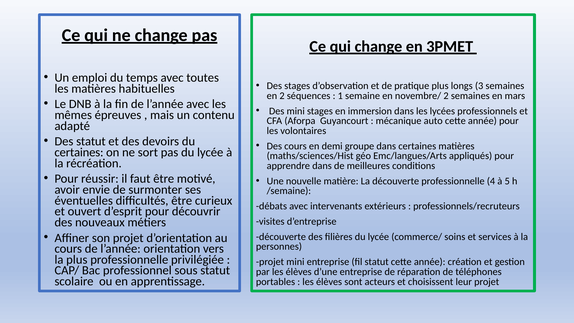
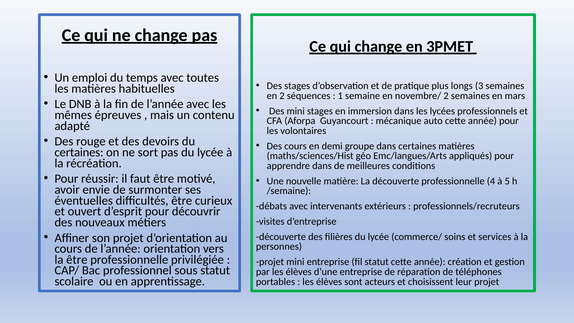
Des statut: statut -> rouge (91, 141)
la plus: plus -> être (77, 259)
